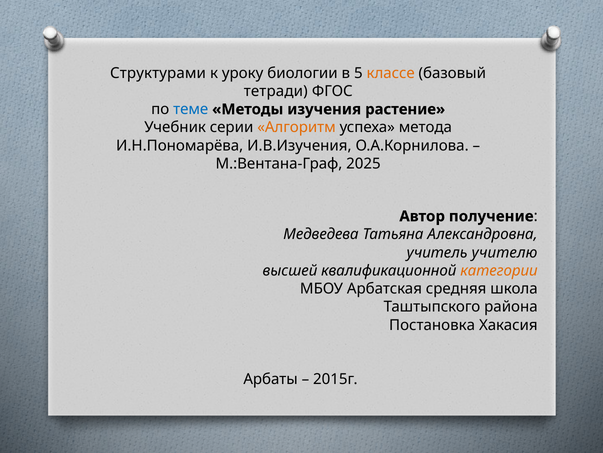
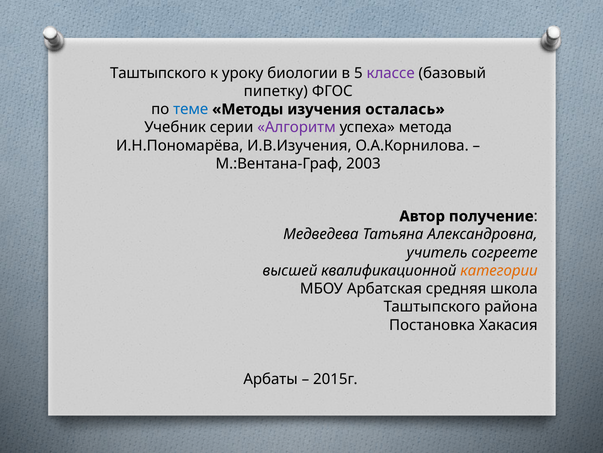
Структурами: Структурами -> Таштыпского (158, 73)
классе colour: orange -> purple (391, 73)
тетради: тетради -> пипетку (276, 91)
растение: растение -> осталась (405, 109)
Алгоритм colour: orange -> purple (297, 127)
2025: 2025 -> 2003 (363, 163)
учителю: учителю -> согреете (505, 252)
